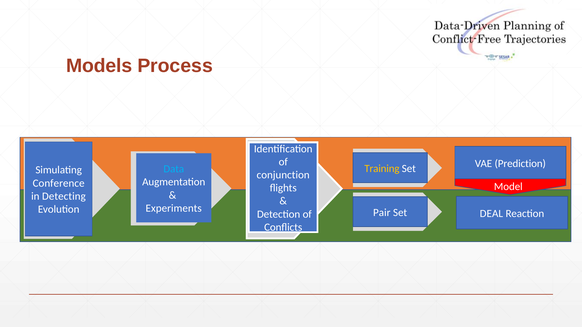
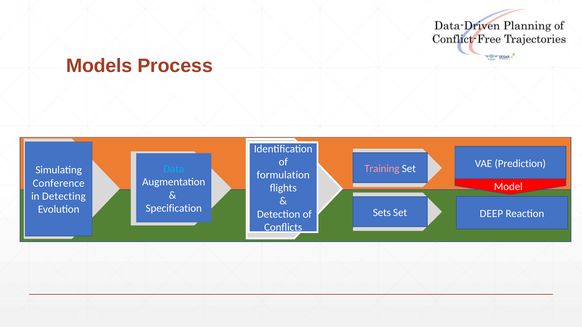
Training colour: yellow -> pink (382, 169)
conjunction: conjunction -> formulation (283, 175)
Experiments: Experiments -> Specification (174, 208)
Pair: Pair -> Sets (382, 213)
DEAL: DEAL -> DEEP (491, 214)
